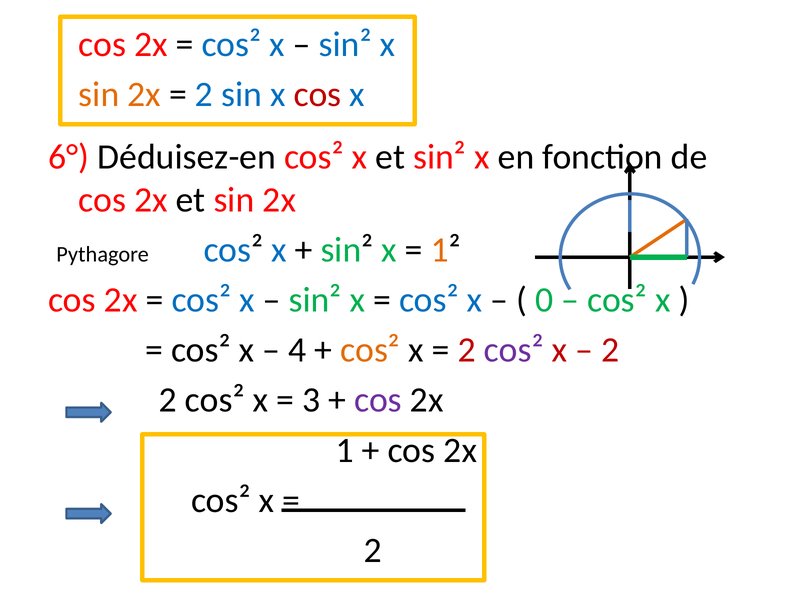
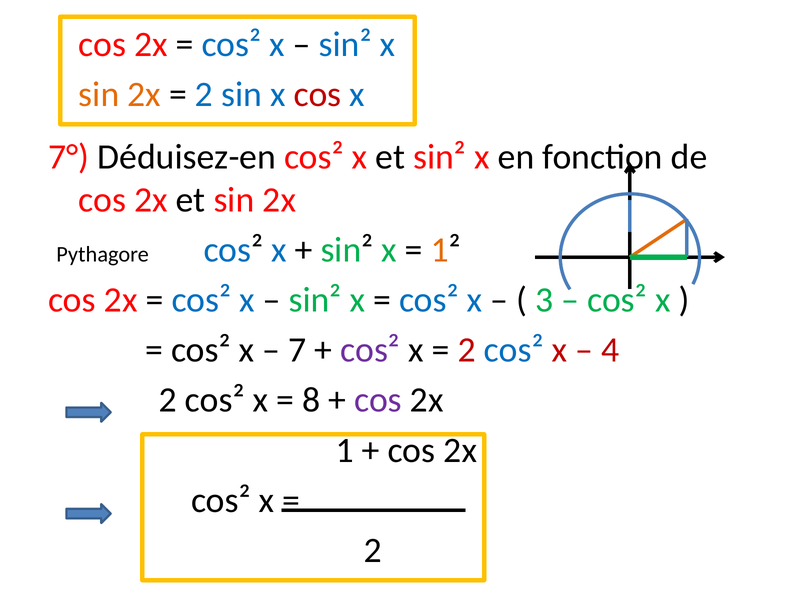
6°: 6° -> 7° (69, 157)
0: 0 -> 3 (544, 300)
4: 4 -> 7 (297, 350)
cos² colour: orange -> purple (370, 350)
cos² colour: purple -> blue (514, 350)
2: 2 -> 4 (610, 350)
3: 3 -> 8 (311, 400)
